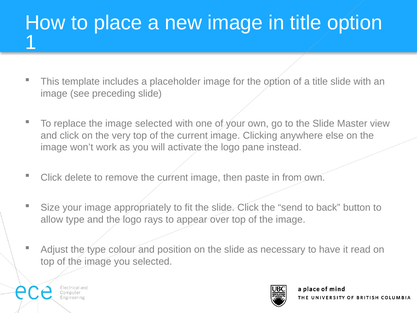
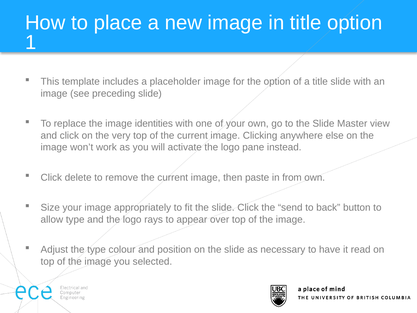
image selected: selected -> identities (154, 124)
